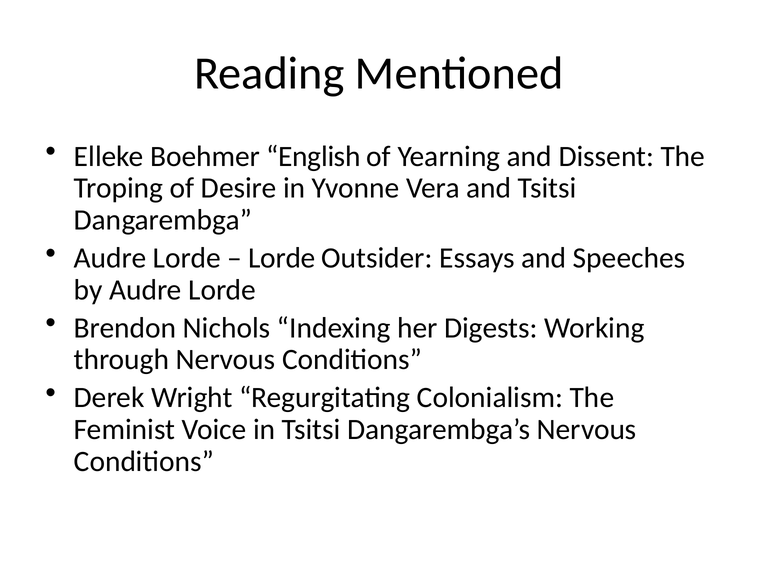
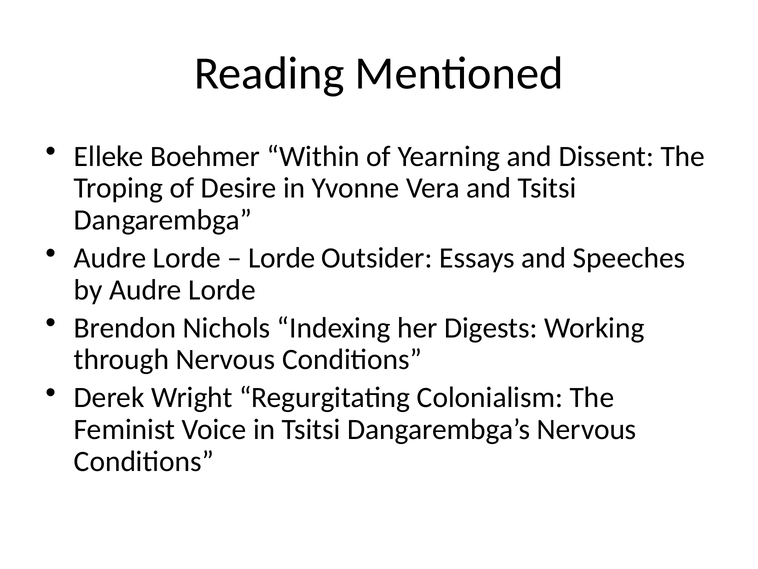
English: English -> Within (313, 156)
